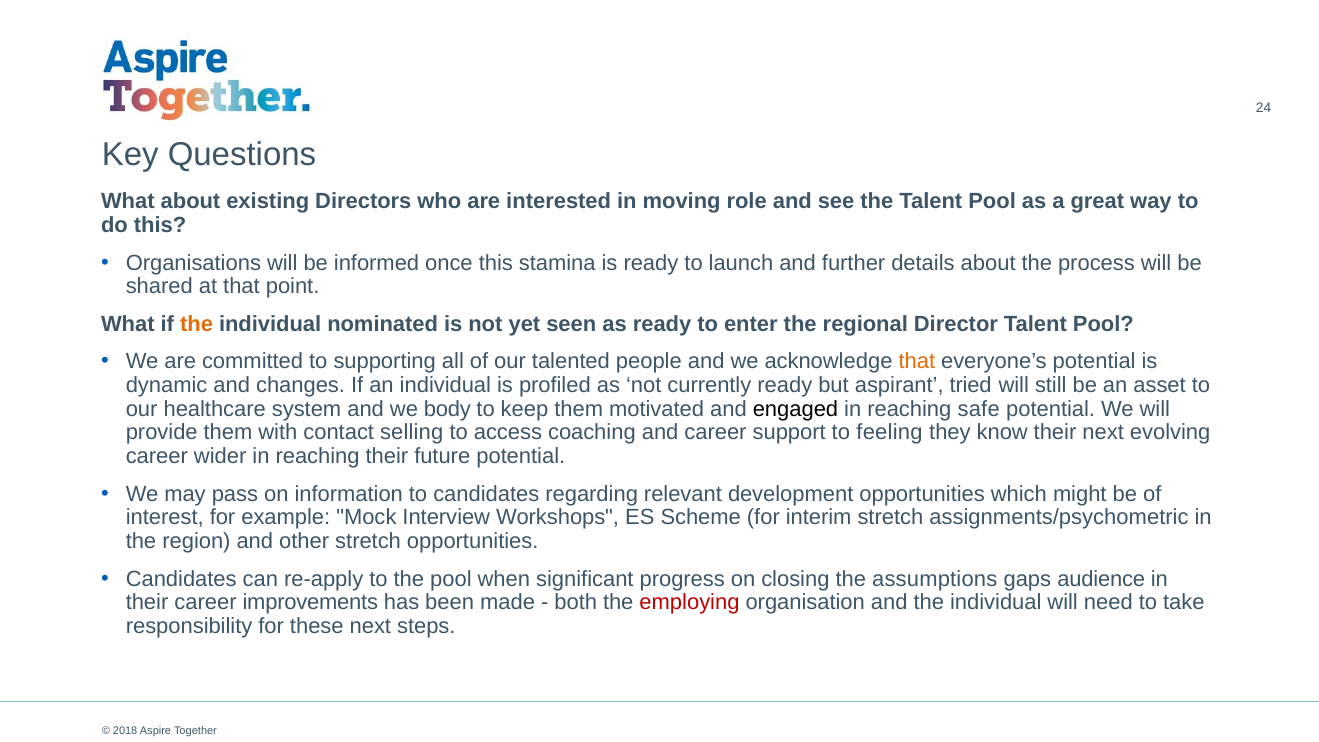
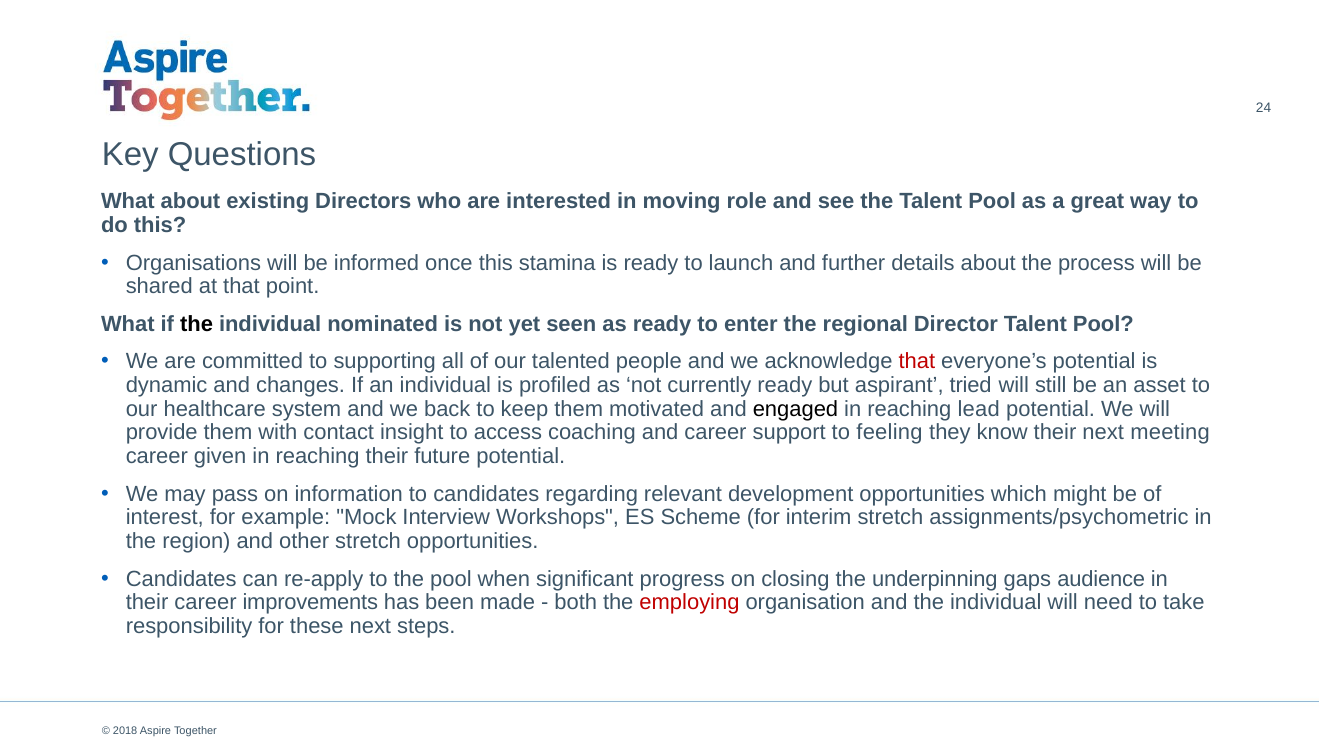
the colour: orange -> black (197, 324)
that colour: orange -> red (917, 361)
body: body -> back (447, 409)
safe: safe -> lead (979, 409)
selling: selling -> insight (412, 433)
evolving: evolving -> meeting (1170, 433)
wider: wider -> given (220, 456)
assumptions: assumptions -> underpinning (935, 579)
